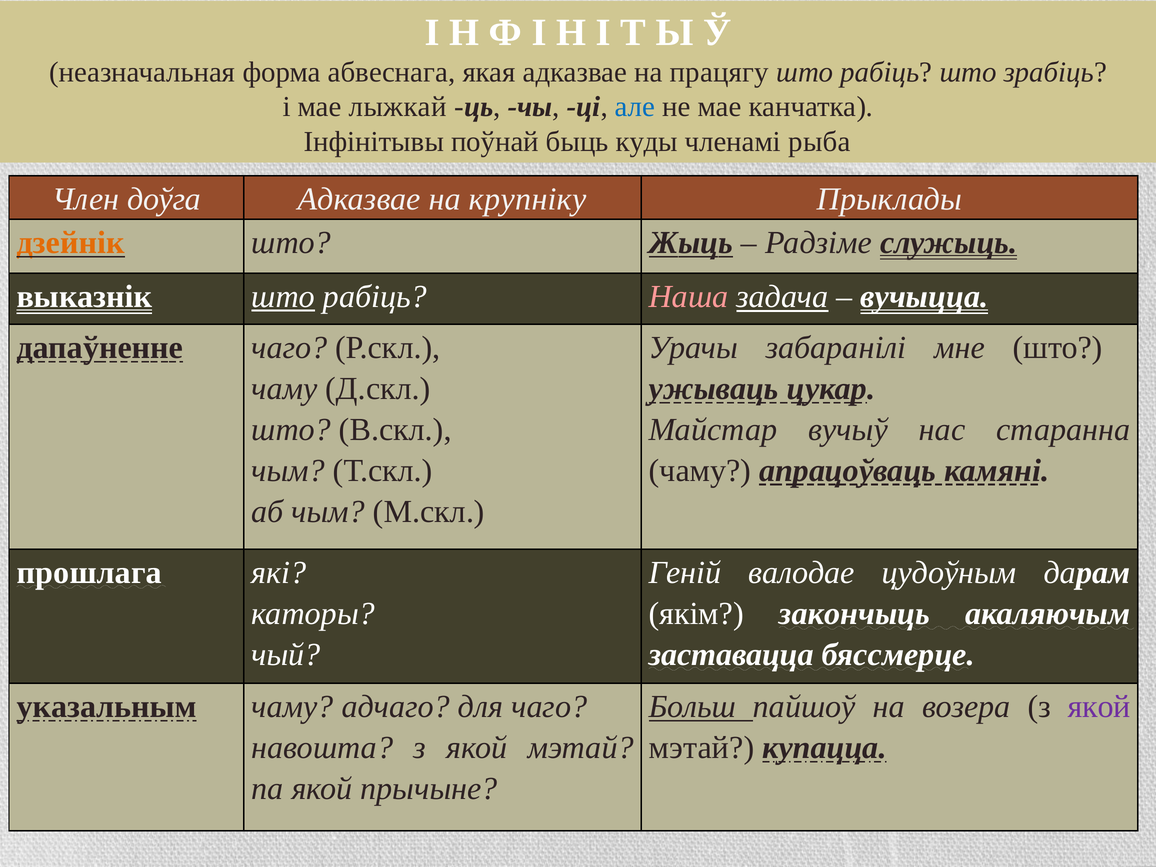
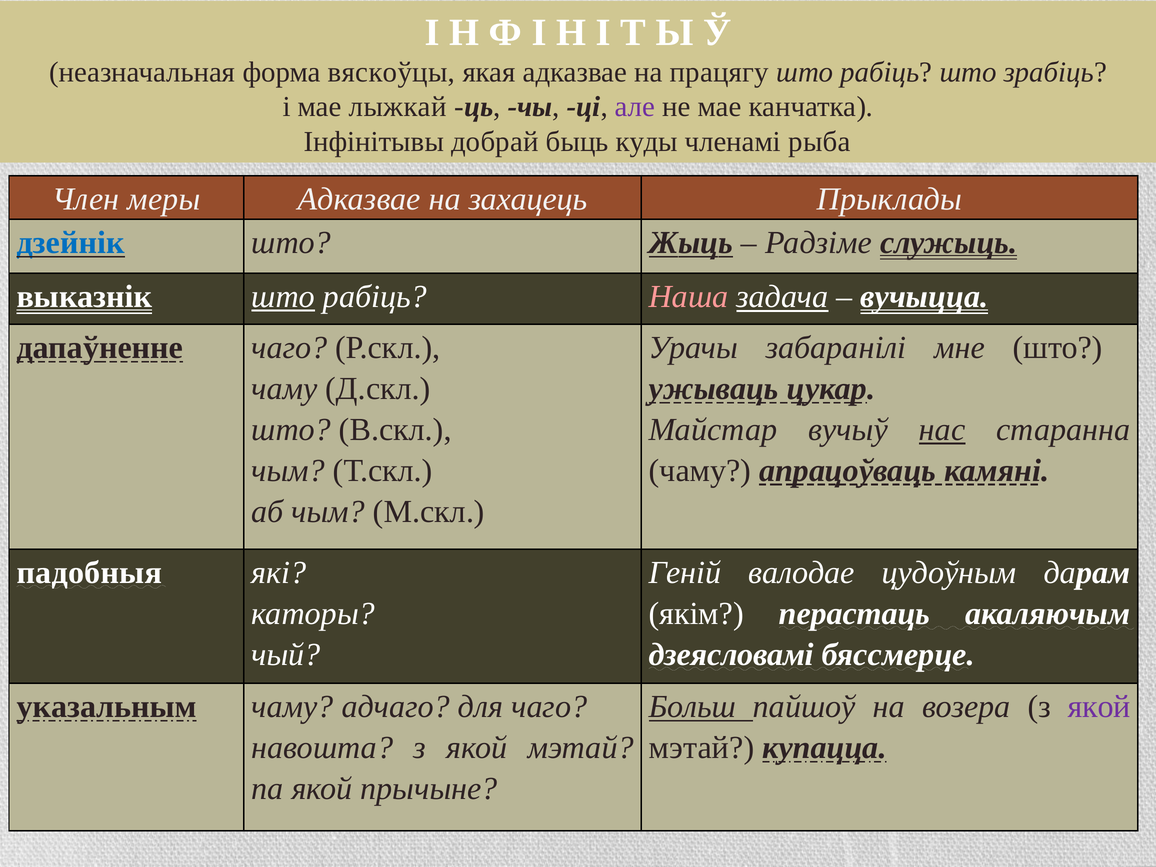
абвеснага: абвеснага -> вяскоўцы (391, 72)
але colour: blue -> purple (635, 107)
поўнай: поўнай -> добрай (495, 142)
доўга: доўга -> меры (164, 199)
крупніку: крупніку -> захацець (528, 199)
дзейнік colour: orange -> blue (71, 243)
нас underline: none -> present (942, 429)
прошлага: прошлага -> падобныя (89, 573)
закончыць: закончыць -> перастаць (855, 614)
заставацца: заставацца -> дзеясловамі (731, 655)
